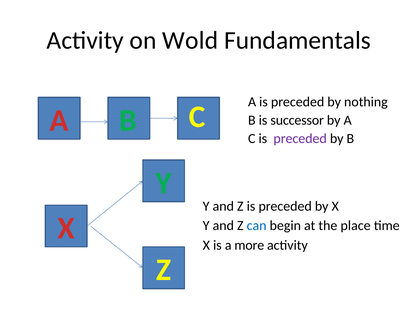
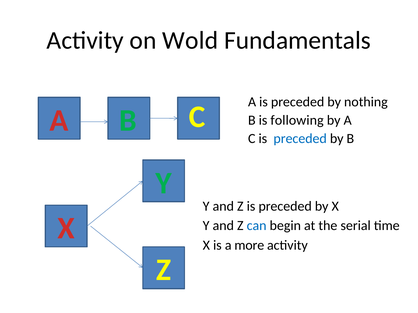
successor: successor -> following (297, 120)
preceded colour: purple -> blue (300, 139)
place: place -> serial (356, 226)
